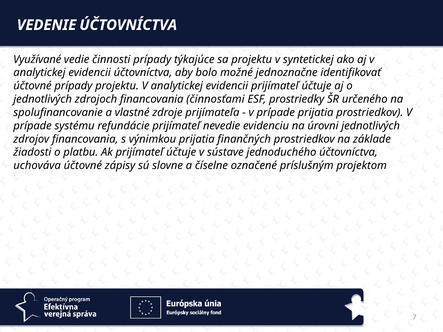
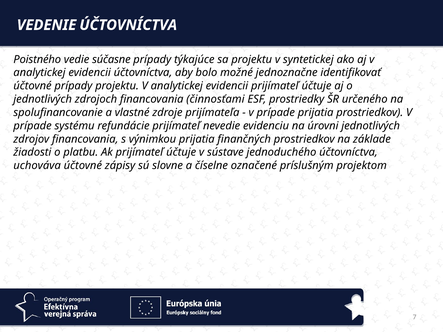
Využívané: Využívané -> Poistného (37, 59)
činnosti: činnosti -> súčasne (111, 59)
